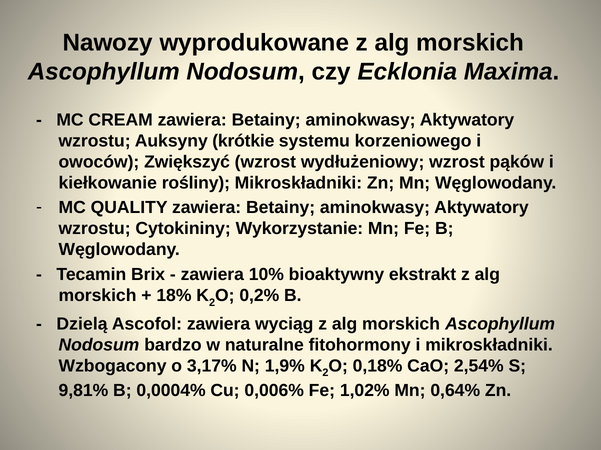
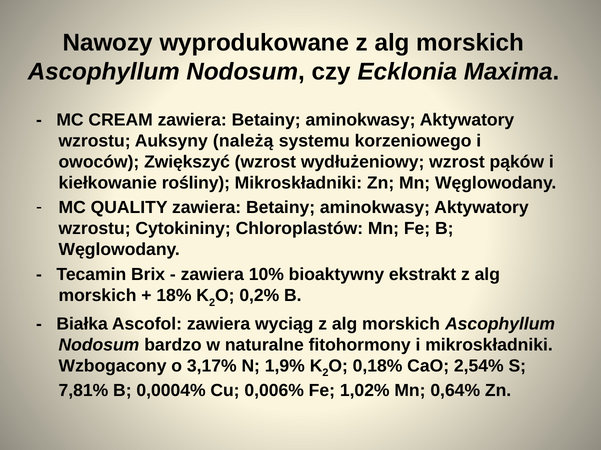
krótkie: krótkie -> należą (243, 141)
Wykorzystanie: Wykorzystanie -> Chloroplastów (299, 229)
Dzielą: Dzielą -> Białka (82, 325)
9,81%: 9,81% -> 7,81% (83, 391)
